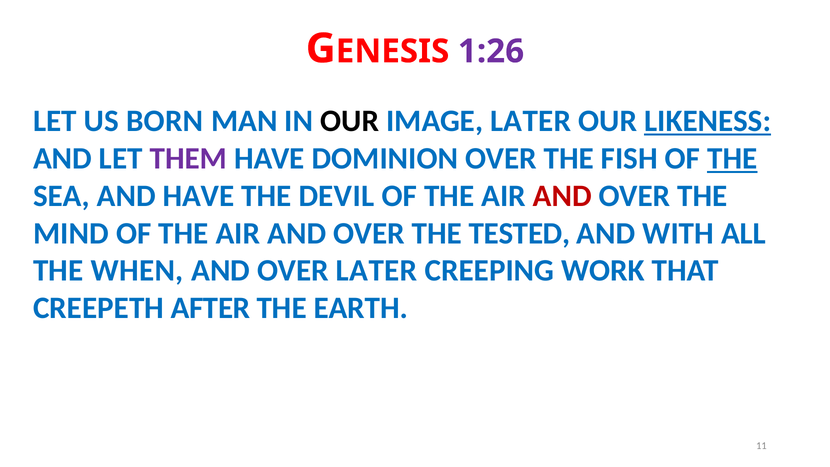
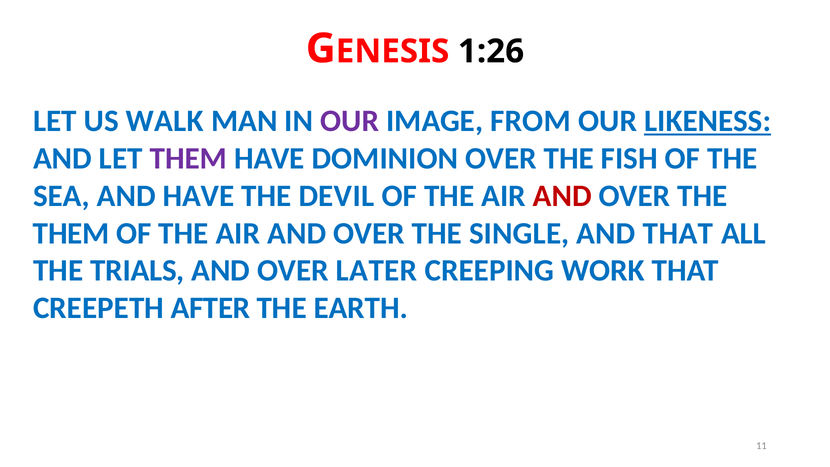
1:26 colour: purple -> black (491, 51)
BORN: BORN -> WALK (165, 121)
OUR colour: black -> purple (350, 121)
IMAGE LATER: LATER -> FROM (531, 121)
THE underline: present -> none (732, 158)
MIND: MIND -> THEM (71, 233)
TESTED: TESTED -> SINGLE (519, 233)
AND WITH: WITH -> THAT (678, 233)
WHEN: WHEN -> TRIALS (137, 271)
